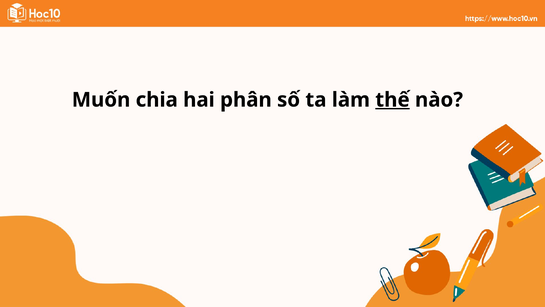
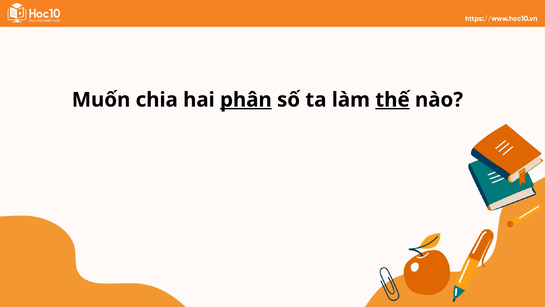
phân underline: none -> present (246, 100)
